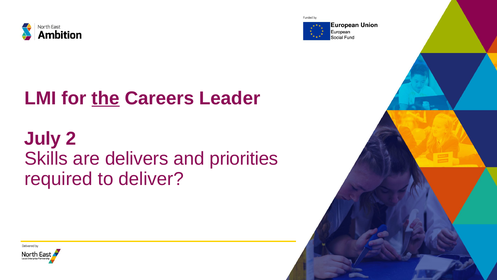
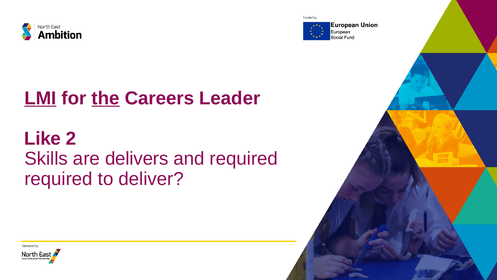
LMI underline: none -> present (40, 98)
July: July -> Like (43, 138)
and priorities: priorities -> required (244, 158)
